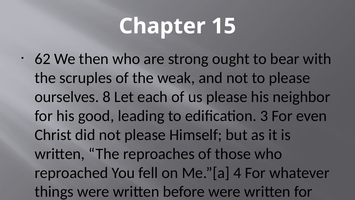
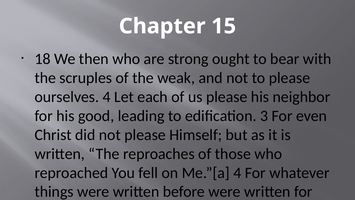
62: 62 -> 18 (43, 59)
ourselves 8: 8 -> 4 (107, 97)
